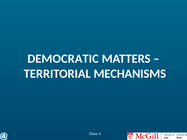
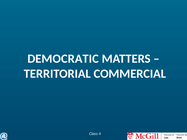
MECHANISMS: MECHANISMS -> COMMERCIAL (130, 74)
